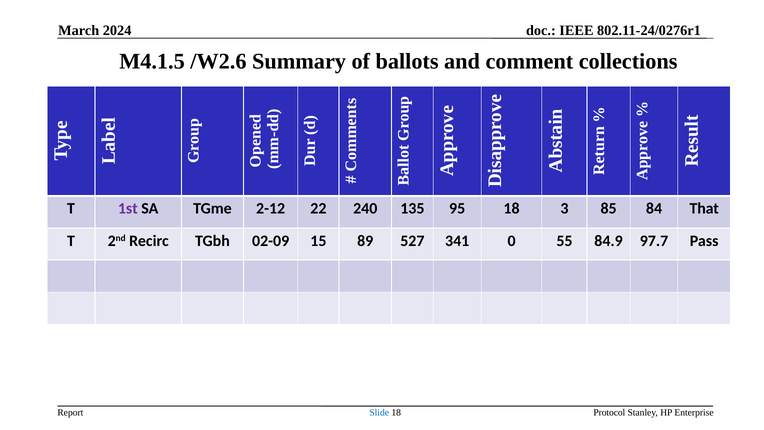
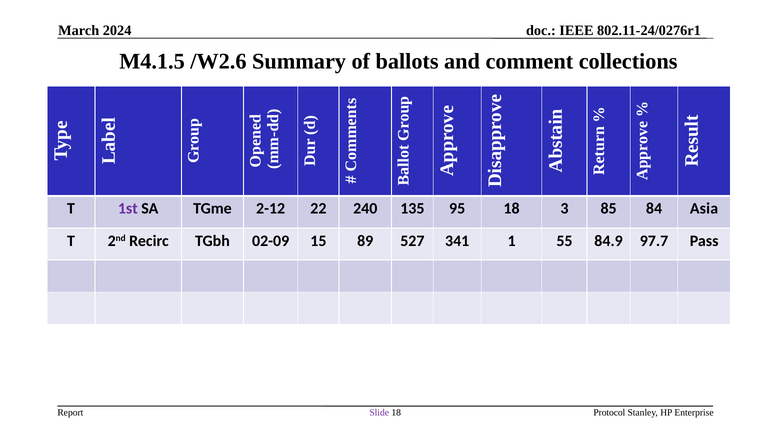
That: That -> Asia (704, 209)
0: 0 -> 1 (512, 241)
Slide colour: blue -> purple (379, 412)
